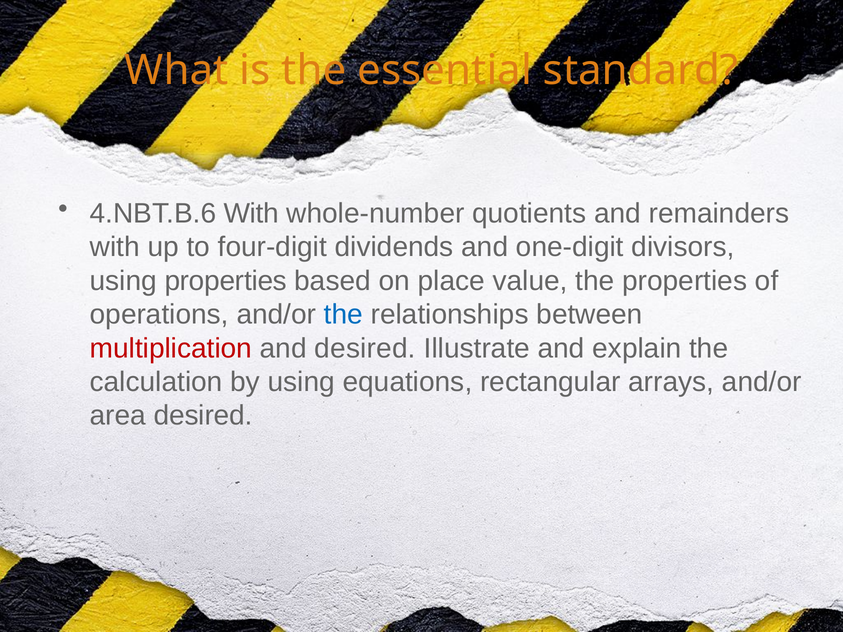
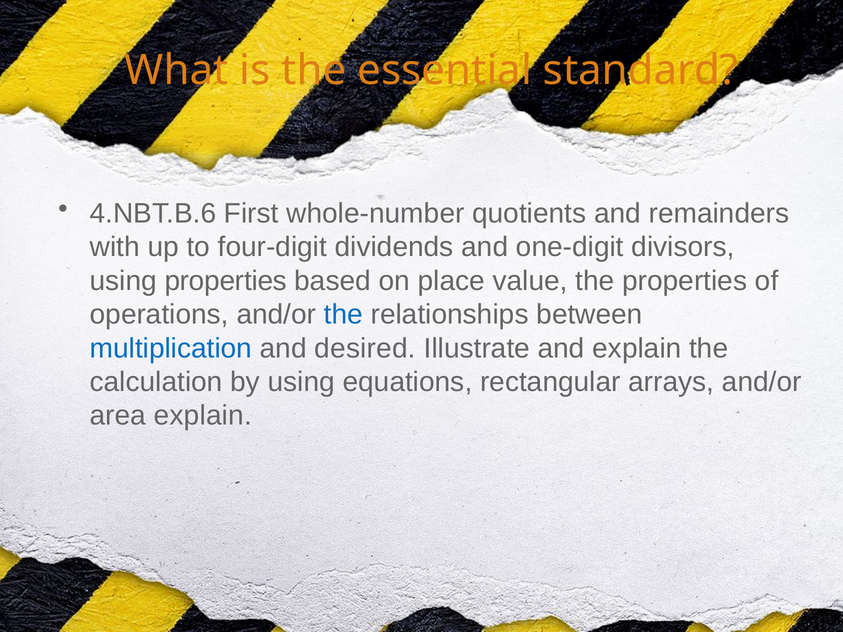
4.NBT.B.6 With: With -> First (251, 214)
multiplication colour: red -> blue (171, 348)
area desired: desired -> explain (203, 416)
